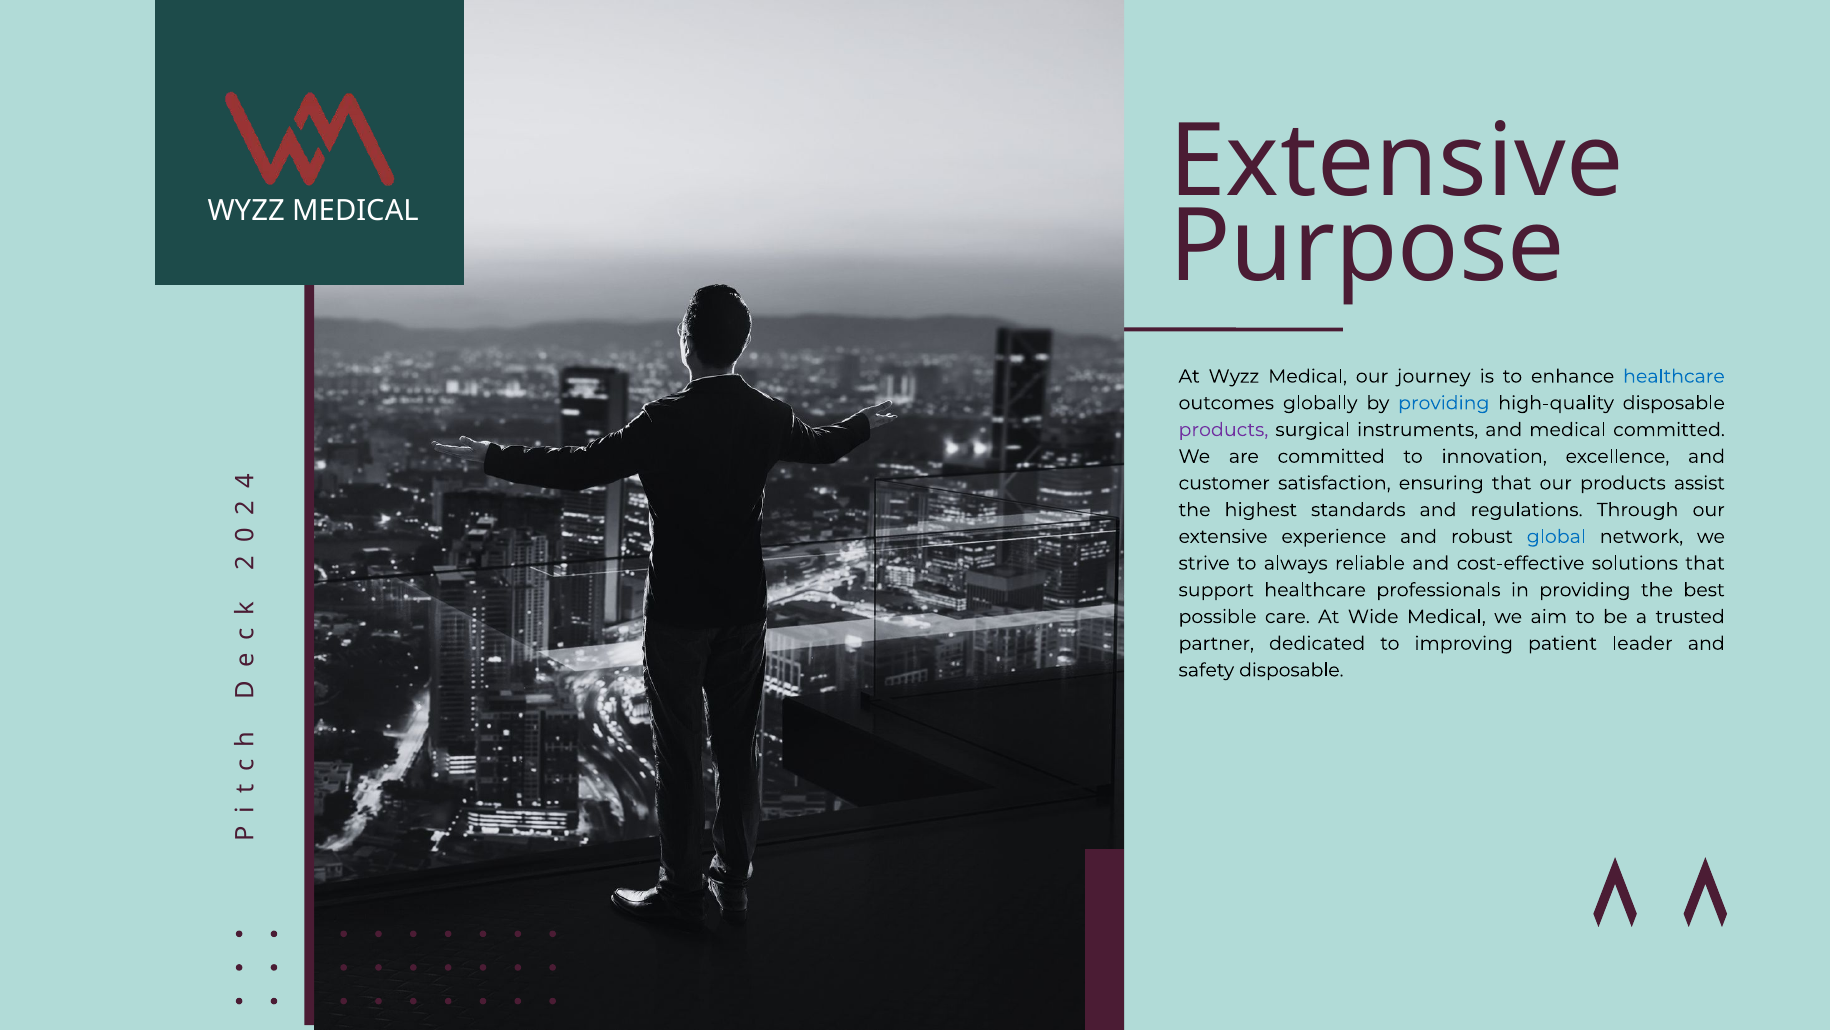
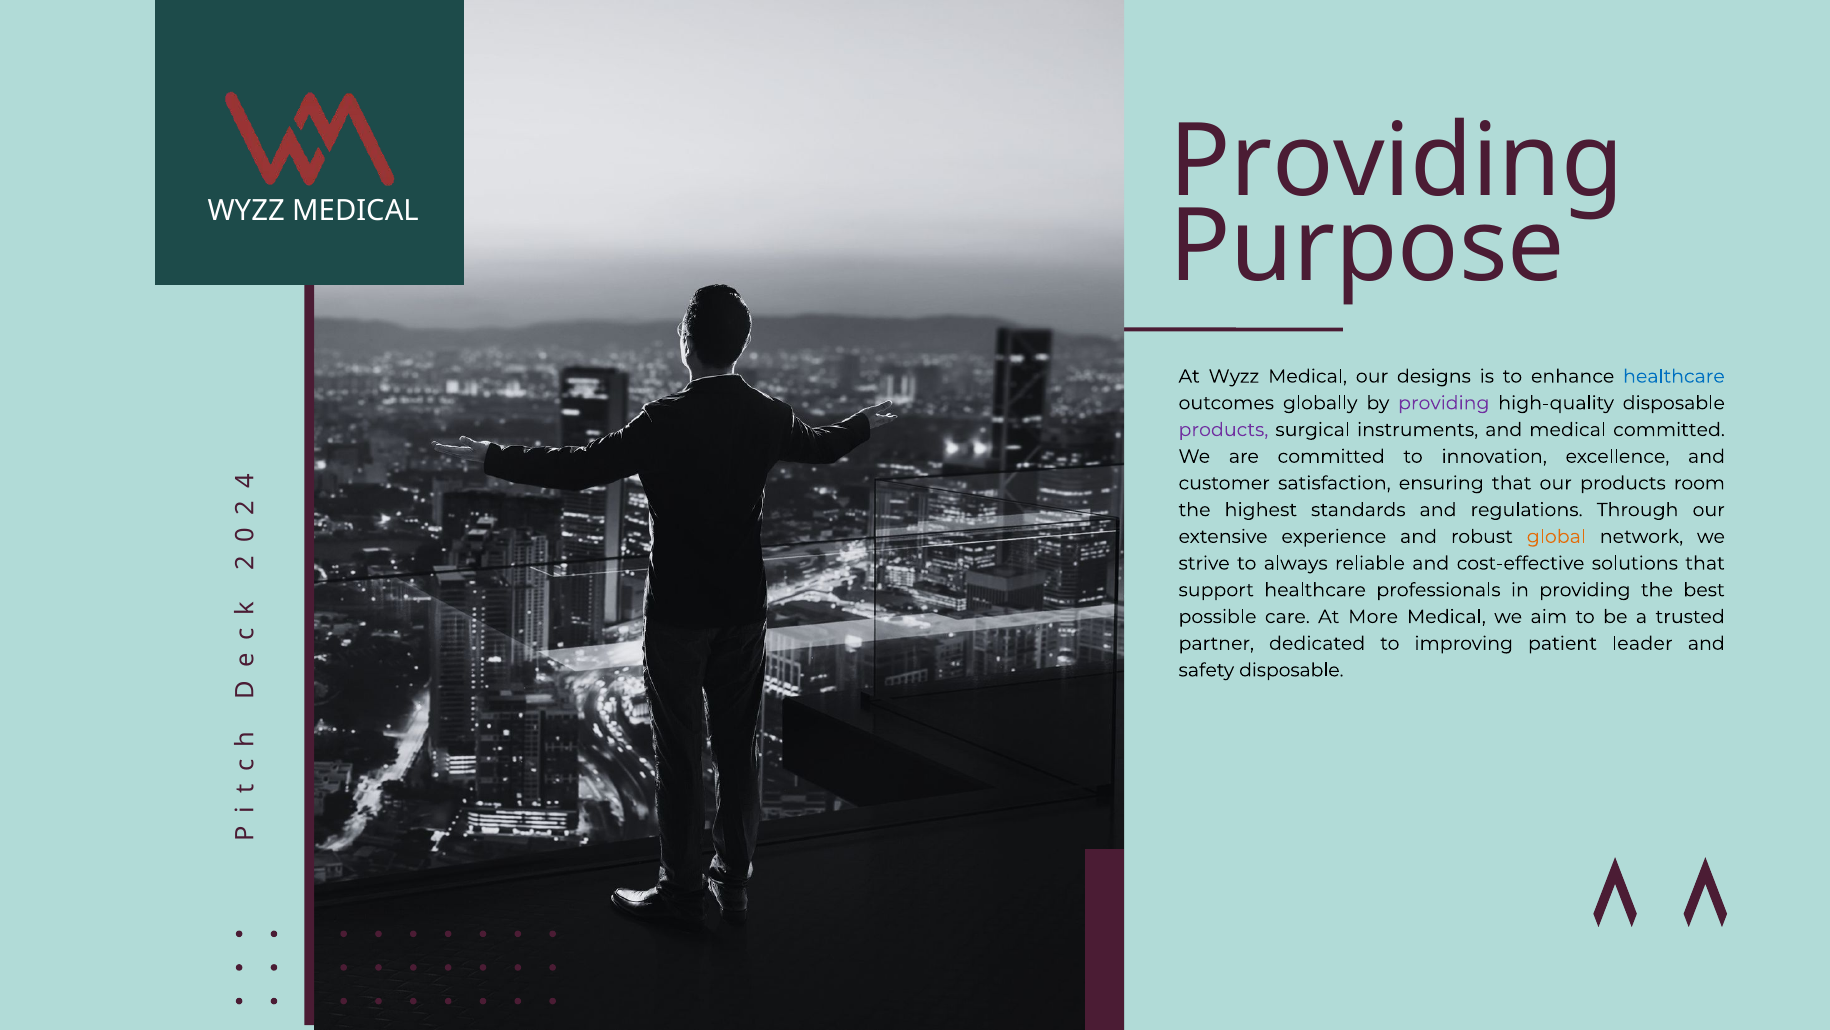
Extensive: Extensive -> Providing (1397, 162)
journey: journey -> designs (1434, 376)
providing colour: blue -> purple (1444, 403)
assist: assist -> room (1699, 483)
global colour: blue -> orange (1556, 536)
Wide: Wide -> More (1373, 616)
